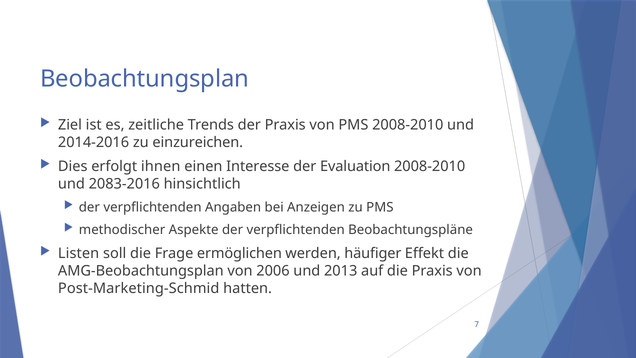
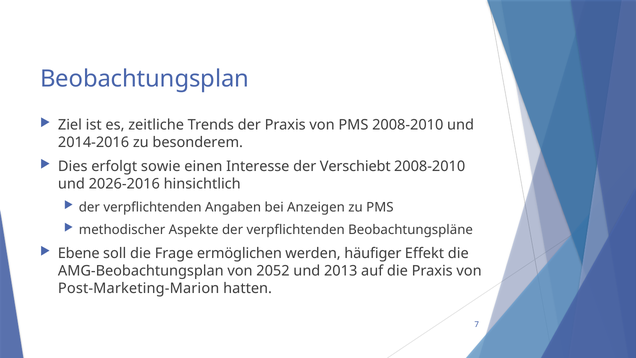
einzureichen: einzureichen -> besonderem (198, 142)
ihnen: ihnen -> sowie (161, 166)
Evaluation: Evaluation -> Verschiebt (355, 166)
2083-2016: 2083-2016 -> 2026-2016 (124, 184)
Listen: Listen -> Ebene (79, 253)
2006: 2006 -> 2052 (273, 271)
Post-Marketing-Schmid: Post-Marketing-Schmid -> Post-Marketing-Marion (139, 288)
